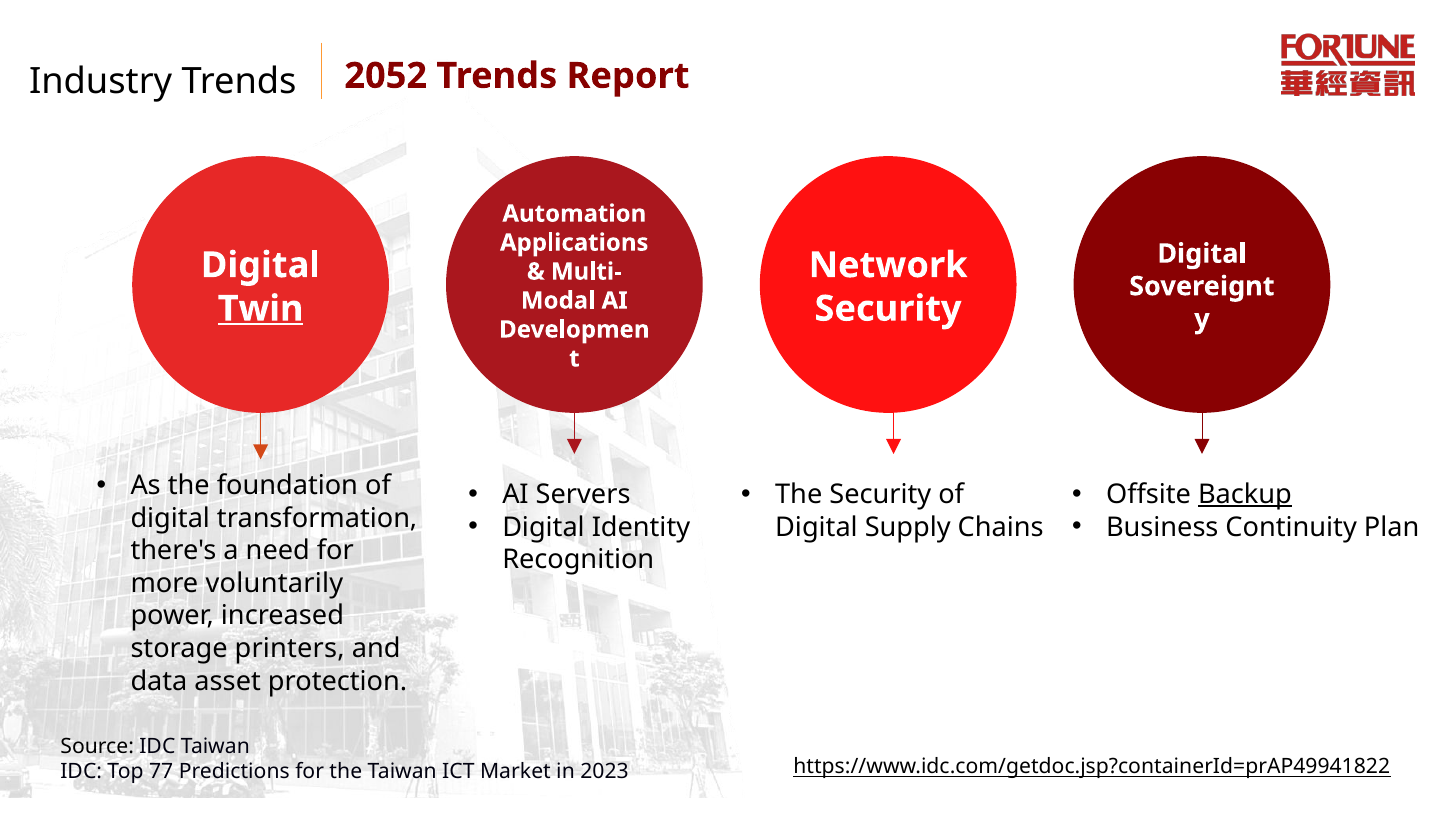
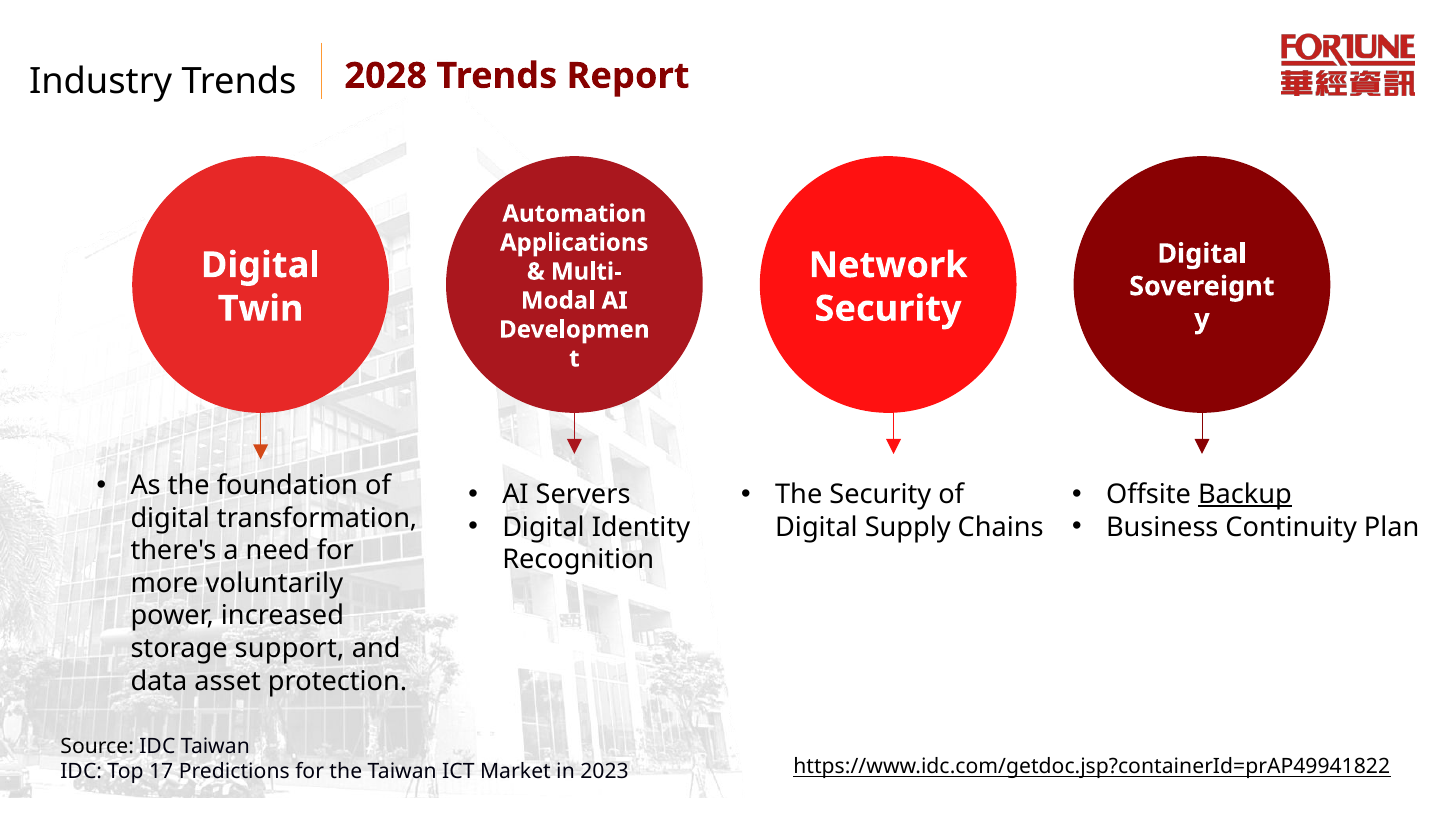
2052: 2052 -> 2028 (386, 76)
Twin underline: present -> none (261, 309)
printers: printers -> support (290, 649)
77: 77 -> 17 (161, 772)
